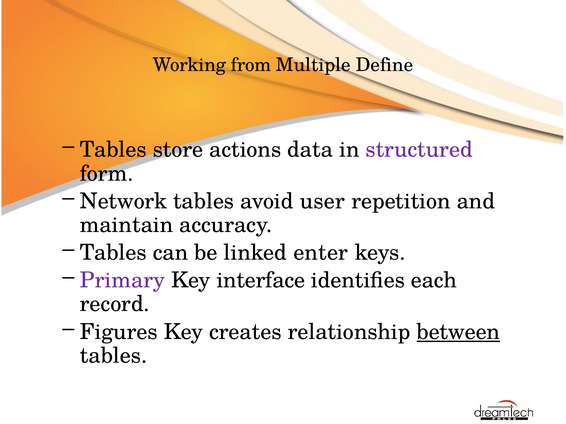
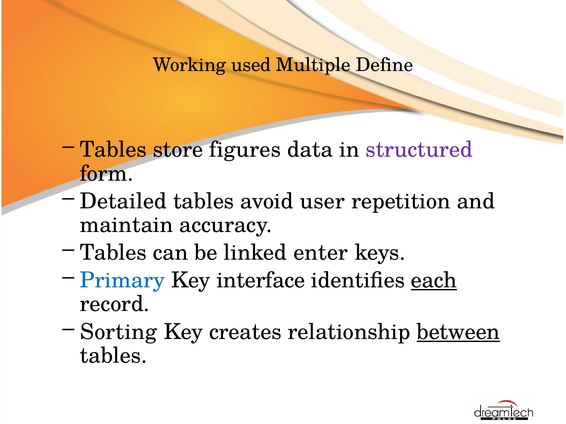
from: from -> used (251, 65)
actions: actions -> figures (245, 150)
Network: Network -> Detailed (123, 201)
Primary colour: purple -> blue (122, 281)
each underline: none -> present (434, 281)
Figures: Figures -> Sorting (119, 332)
